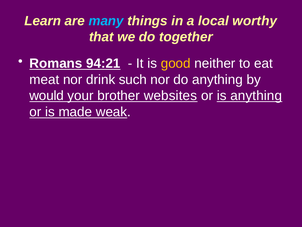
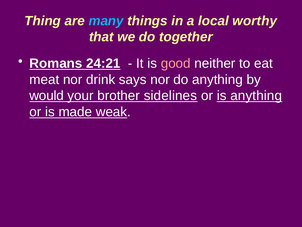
Learn: Learn -> Thing (43, 21)
94:21: 94:21 -> 24:21 (103, 63)
good colour: yellow -> pink (176, 63)
such: such -> says (133, 79)
websites: websites -> sidelines (170, 96)
